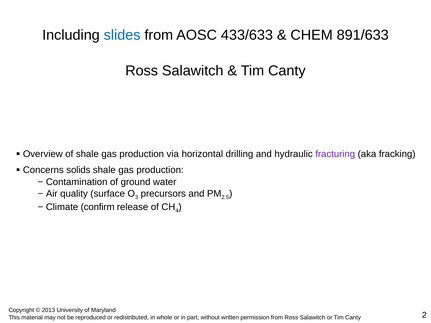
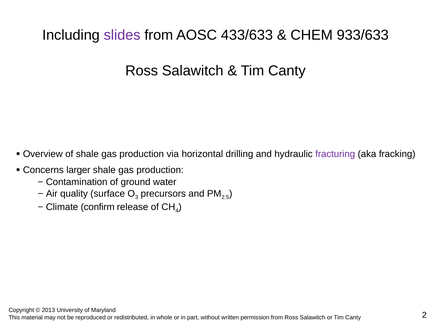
slides colour: blue -> purple (122, 35)
891/633: 891/633 -> 933/633 (363, 35)
solids: solids -> larger (78, 170)
